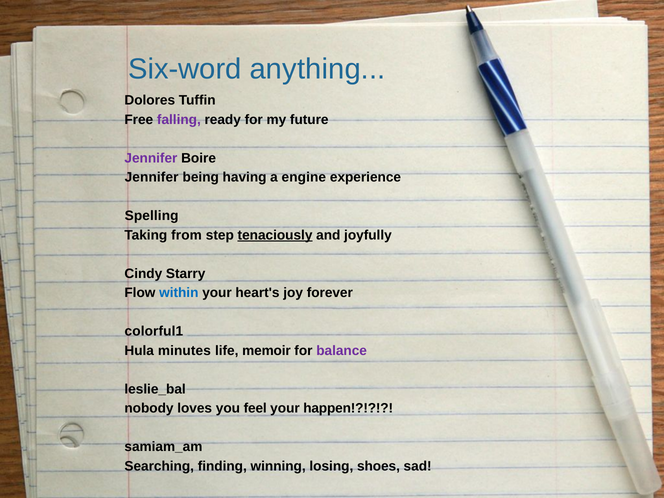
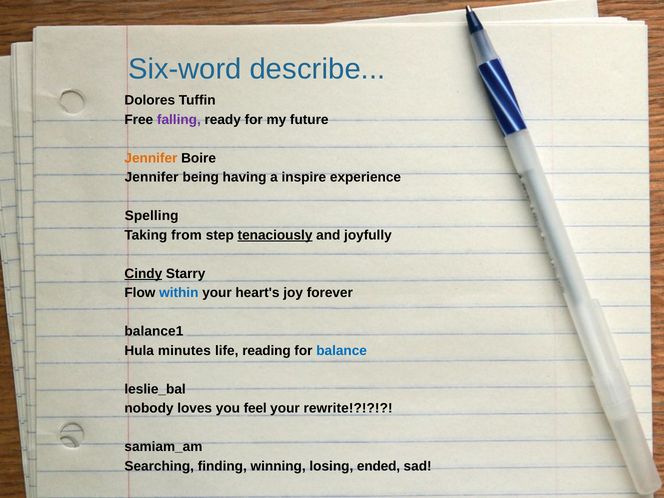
anything: anything -> describe (318, 69)
Jennifer colour: purple -> orange (151, 158)
engine: engine -> inspire (304, 177)
Cindy underline: none -> present (143, 274)
colorful1: colorful1 -> balance1 (154, 331)
memoir: memoir -> reading (266, 351)
balance colour: purple -> blue (342, 351)
happen: happen -> rewrite (348, 408)
shoes: shoes -> ended (379, 466)
